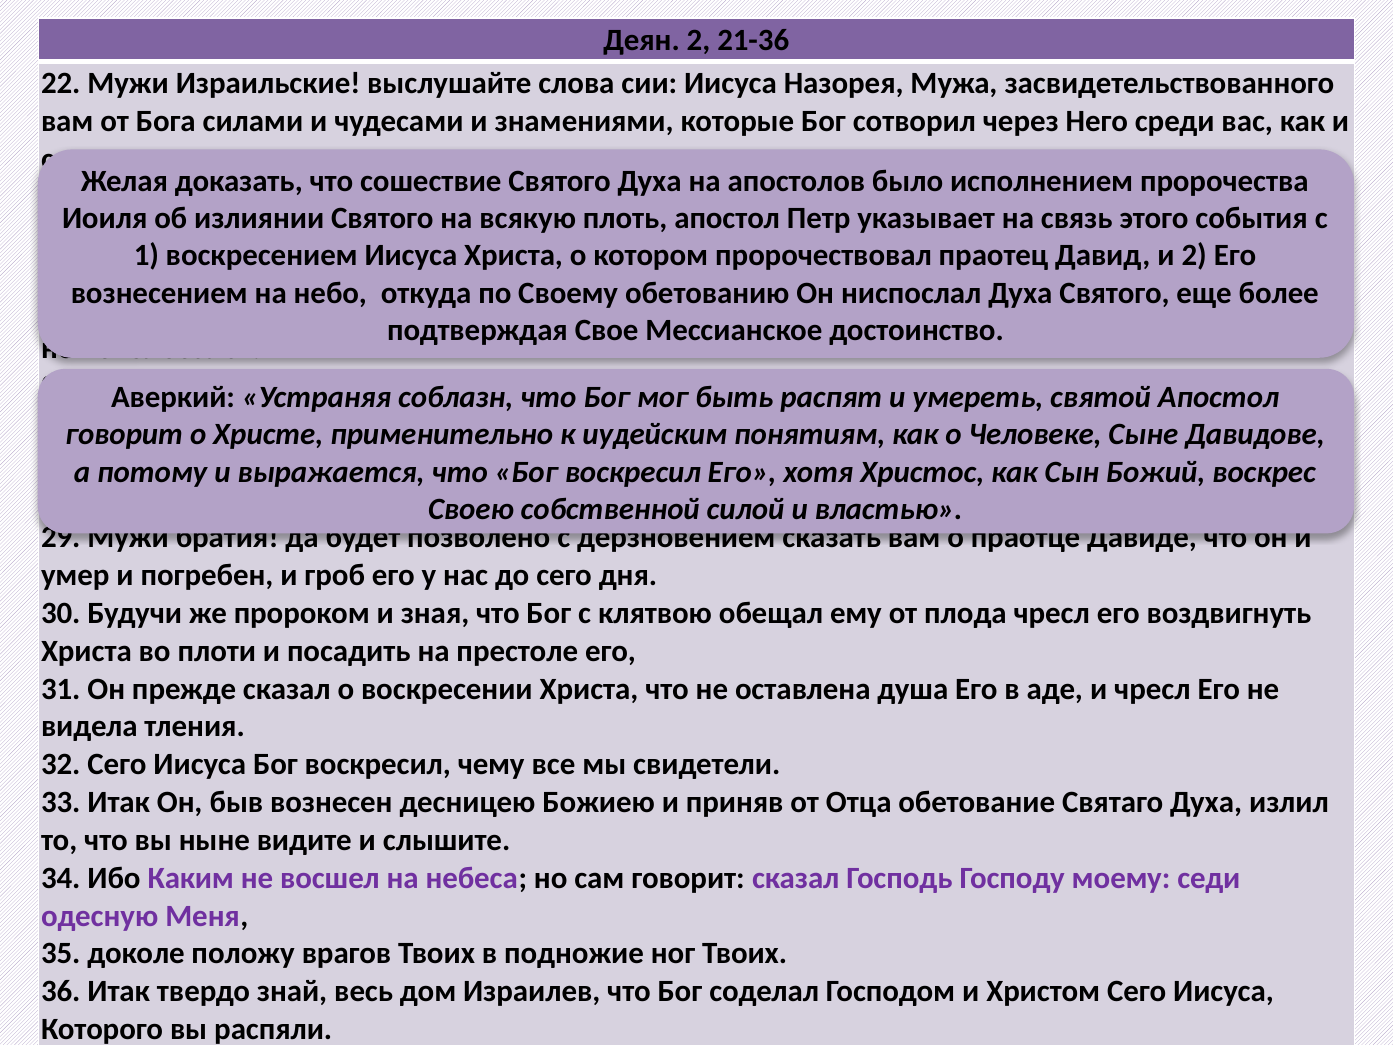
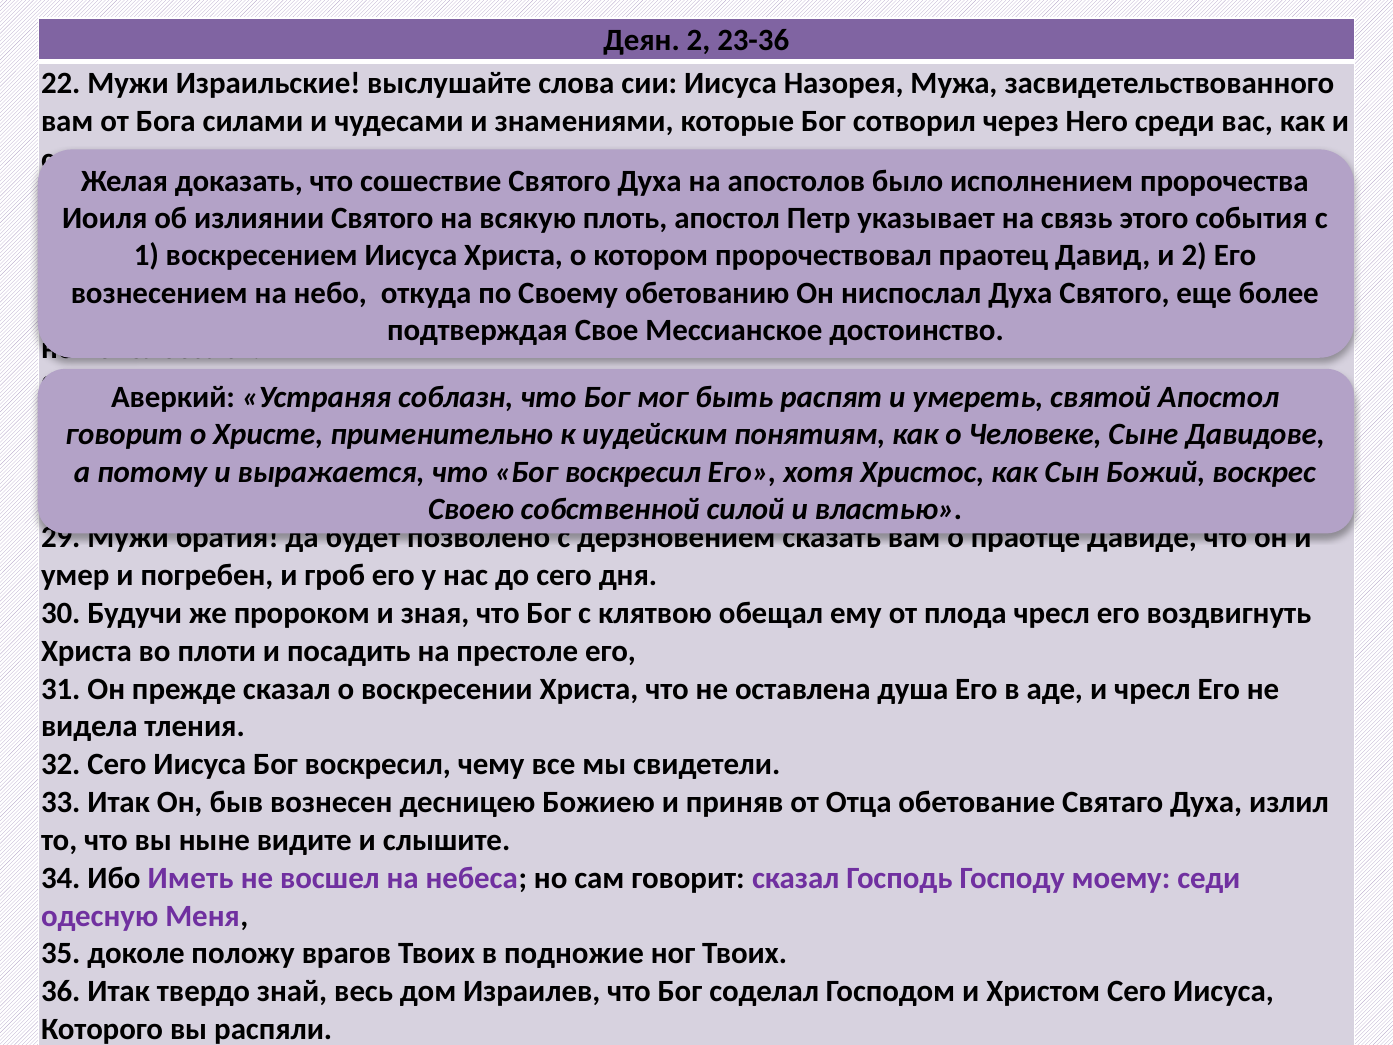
21-36: 21-36 -> 23-36 (753, 40)
Каким: Каким -> Иметь (191, 878)
